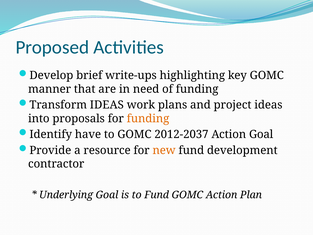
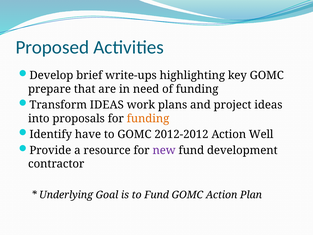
manner: manner -> prepare (50, 89)
2012-2037: 2012-2037 -> 2012-2012 (181, 134)
Action Goal: Goal -> Well (261, 134)
new colour: orange -> purple (164, 150)
